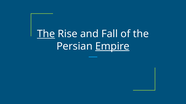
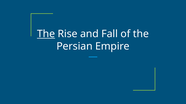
Empire underline: present -> none (112, 46)
